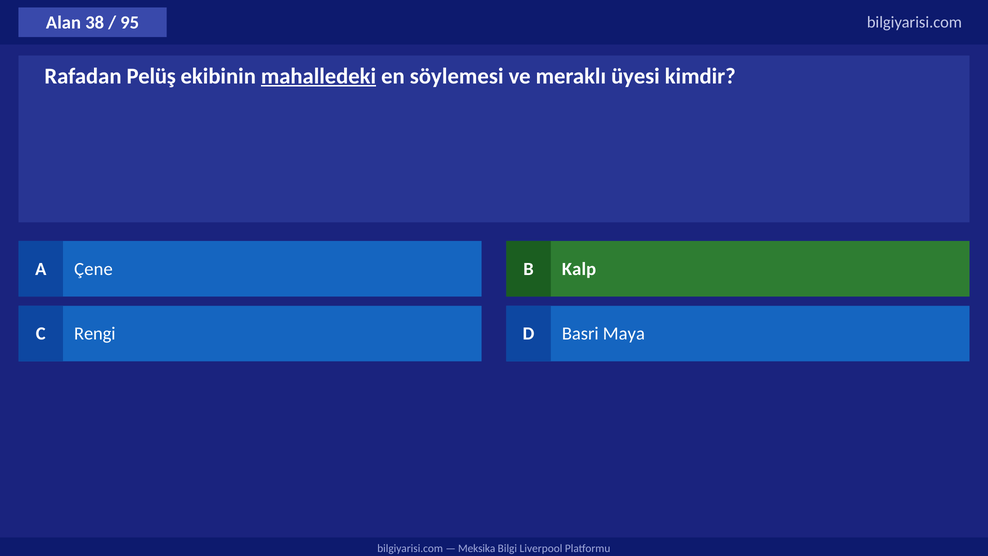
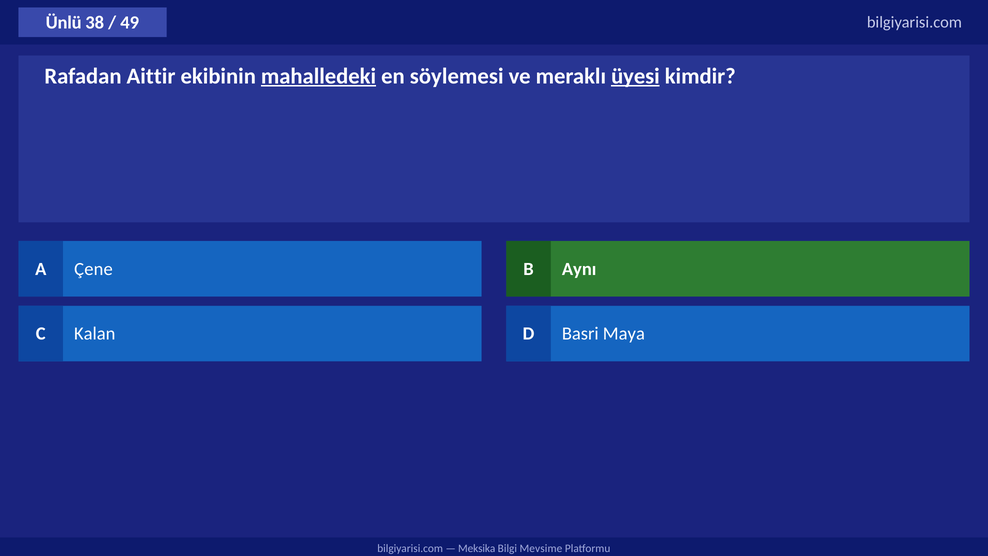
Alan: Alan -> Ünlü (64, 23)
95: 95 -> 49 (130, 23)
Pelüş: Pelüş -> Aittir (151, 76)
üyesi underline: none -> present (635, 76)
Kalp: Kalp -> Aynı (579, 269)
Rengi: Rengi -> Kalan (95, 334)
Liverpool: Liverpool -> Mevsime (541, 548)
